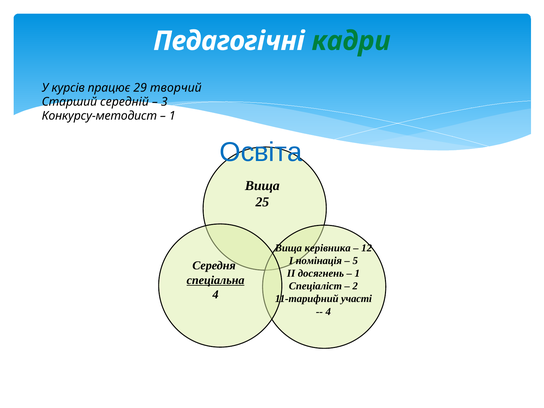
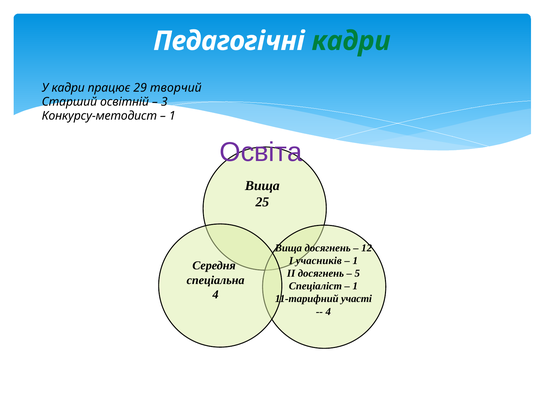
У курсів: курсів -> кадри (68, 88)
середній: середній -> освітній (125, 102)
Освіта colour: blue -> purple (261, 152)
Вища керівника: керівника -> досягнень (328, 248)
номінація: номінація -> учасників (319, 261)
5: 5 -> 1 (355, 261)
1: 1 -> 5 (357, 273)
спеціальна underline: present -> none (216, 280)
2: 2 -> 1 (355, 286)
